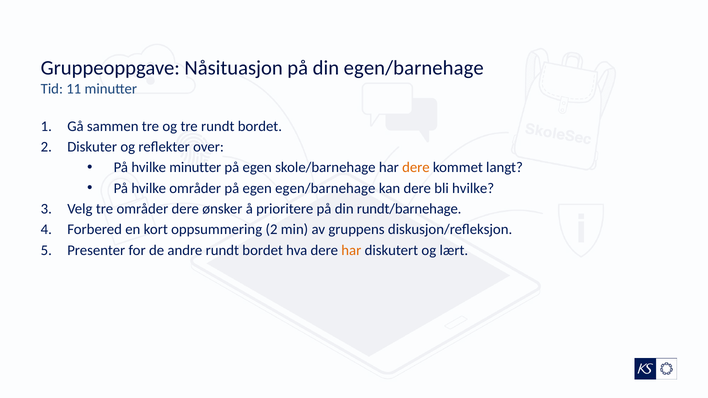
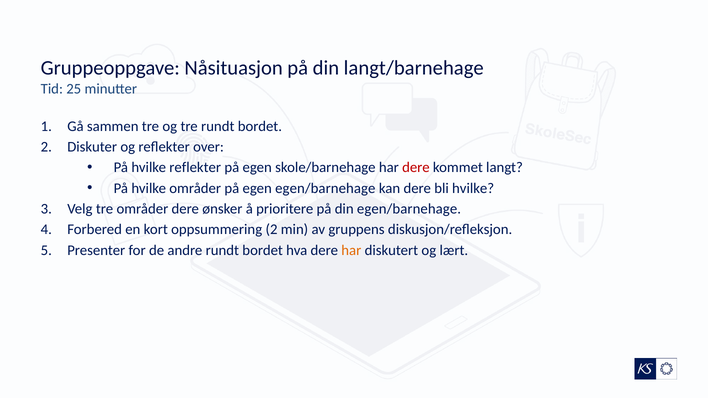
din egen/barnehage: egen/barnehage -> langt/barnehage (414, 68)
11: 11 -> 25 (74, 89)
hvilke minutter: minutter -> reflekter (195, 168)
dere colour: orange -> red (416, 168)
din rundt/barnehage: rundt/barnehage -> egen/barnehage (409, 209)
